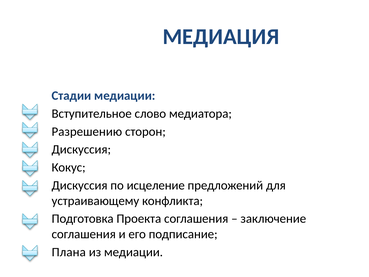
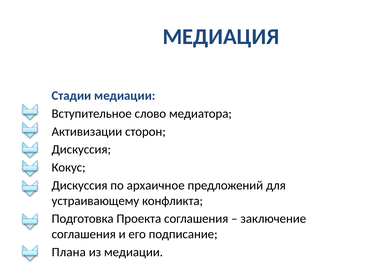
Разрешению: Разрешению -> Активизации (87, 131)
исцеление: исцеление -> архаичное (156, 185)
